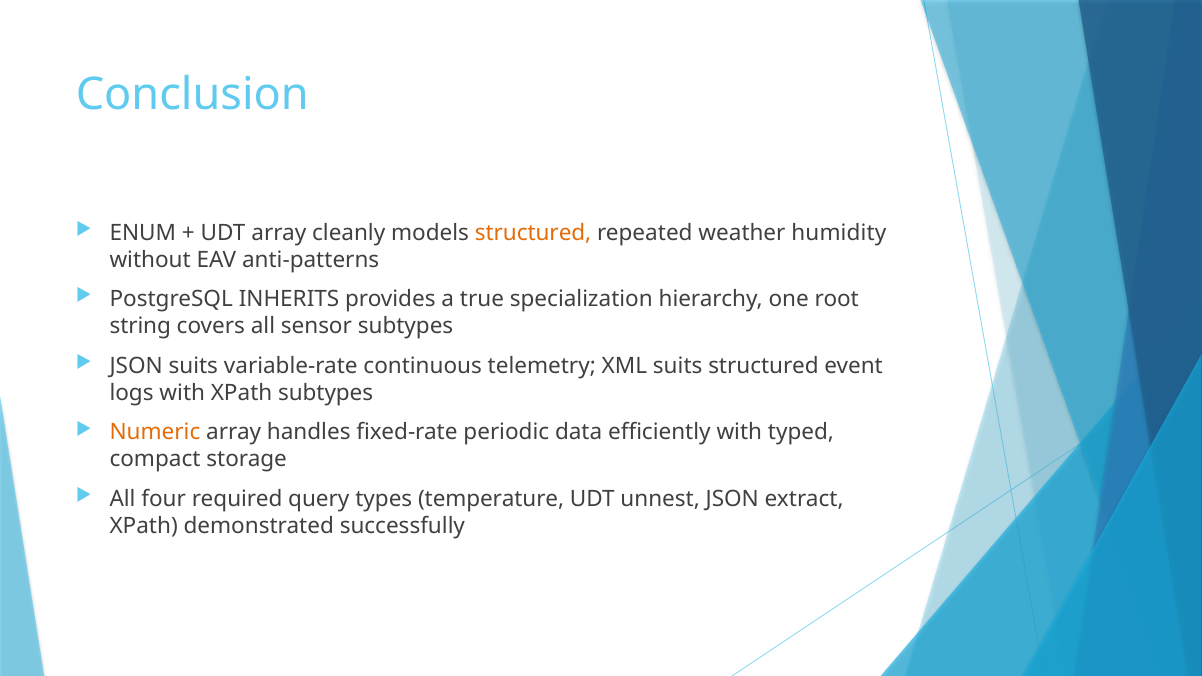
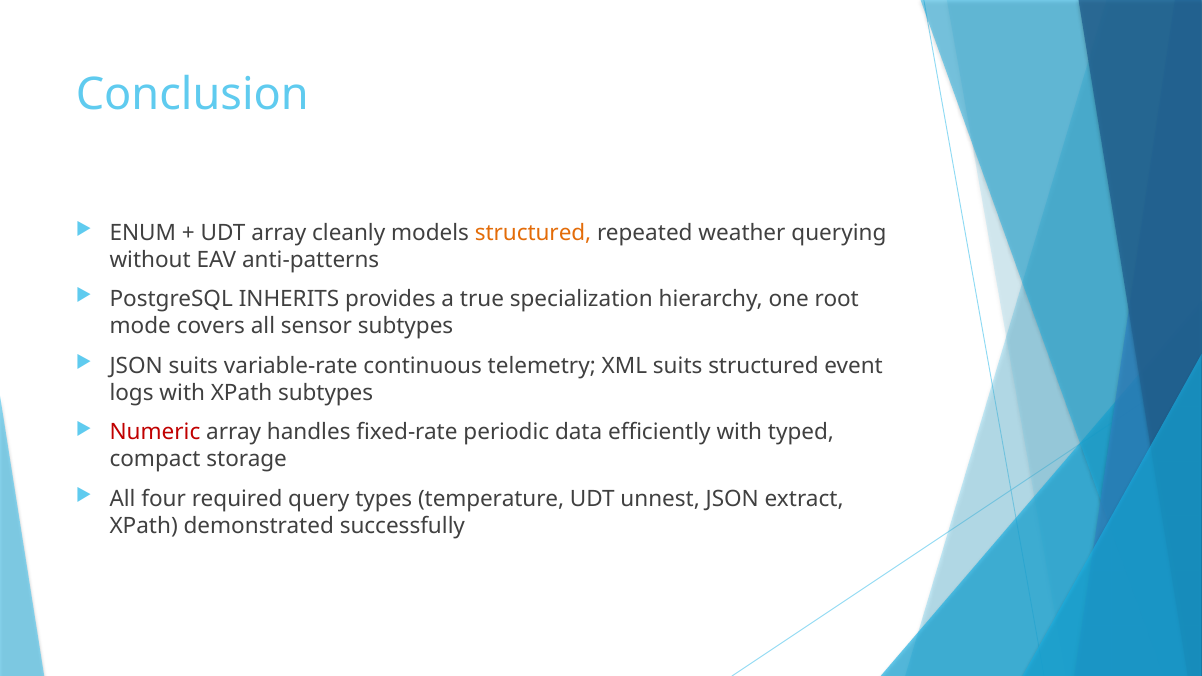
humidity: humidity -> querying (839, 233)
string: string -> mode (140, 326)
Numeric colour: orange -> red (155, 432)
